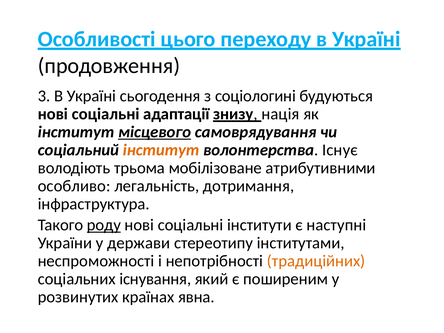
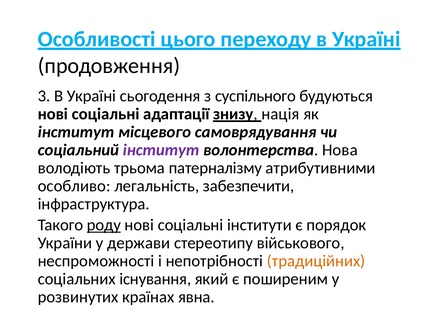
соціологині: соціологині -> суспільного (255, 96)
місцевого underline: present -> none (155, 132)
інститут colour: orange -> purple (161, 150)
Існує: Існує -> Нова (340, 150)
мобілізоване: мобілізоване -> патерналізму (215, 168)
дотримання: дотримання -> забезпечити (249, 186)
наступні: наступні -> порядок (336, 225)
інститутами: інститутами -> військового (301, 243)
